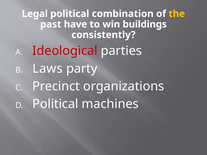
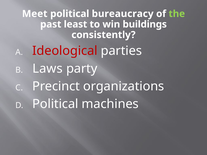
Legal: Legal -> Meet (35, 14)
combination: combination -> bureaucracy (123, 14)
the colour: yellow -> light green (177, 14)
have: have -> least (76, 24)
